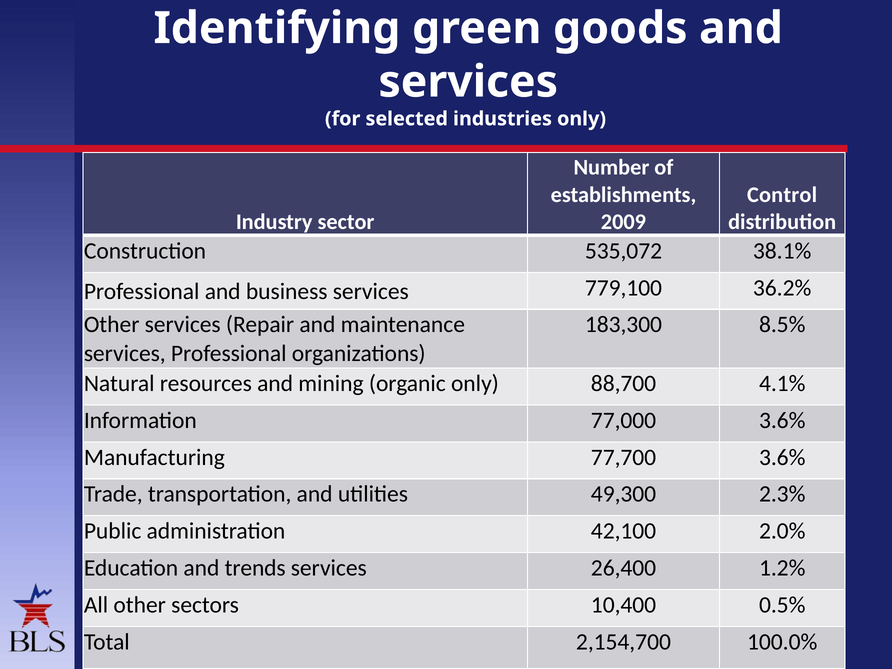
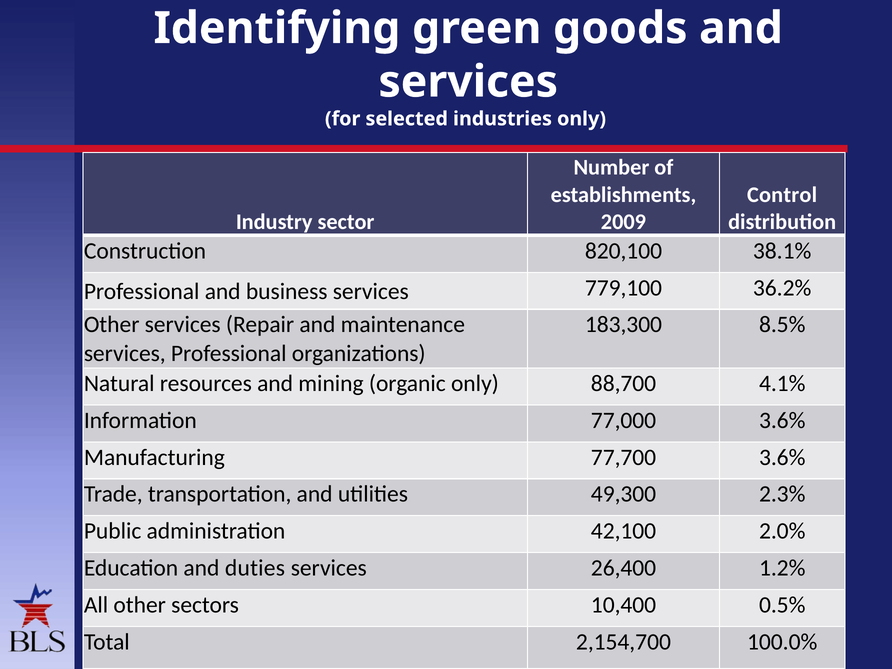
535,072: 535,072 -> 820,100 (623, 251)
trends: trends -> duties (255, 568)
